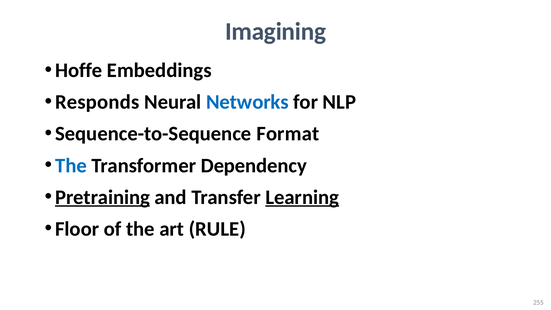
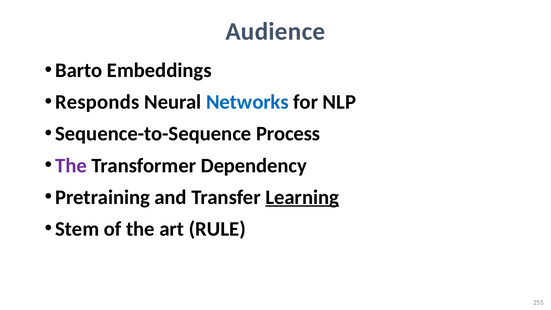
Imagining: Imagining -> Audience (275, 31)
Hoffe: Hoffe -> Barto (79, 70)
Format: Format -> Process (288, 134)
The colour: blue -> purple (71, 165)
Pretraining underline: present -> none (102, 197)
Floor: Floor -> Stem (77, 229)
